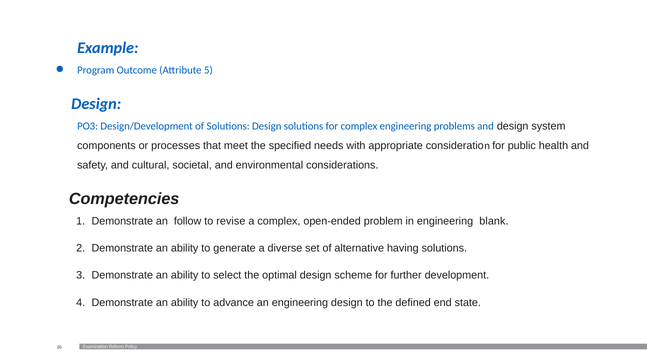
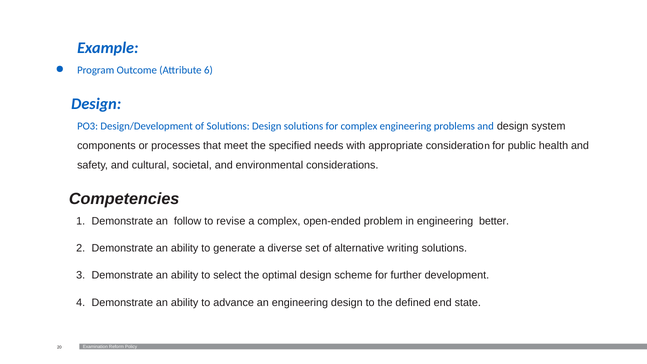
5: 5 -> 6 (208, 70)
blank: blank -> better (494, 221)
having: having -> writing (403, 248)
